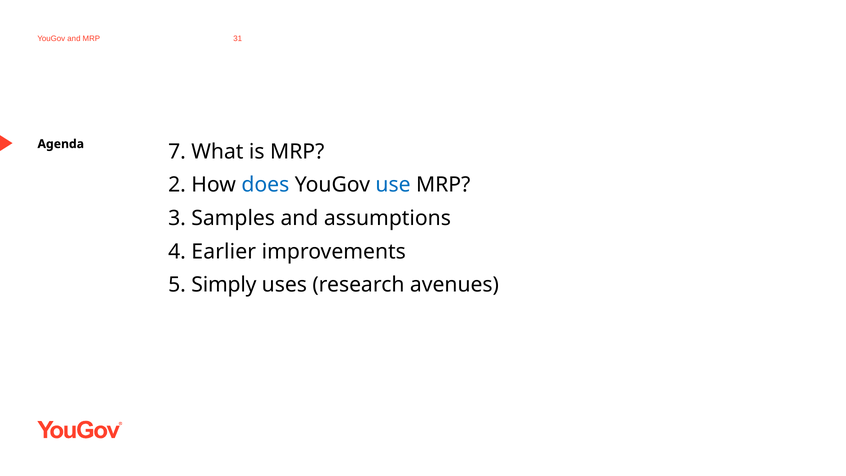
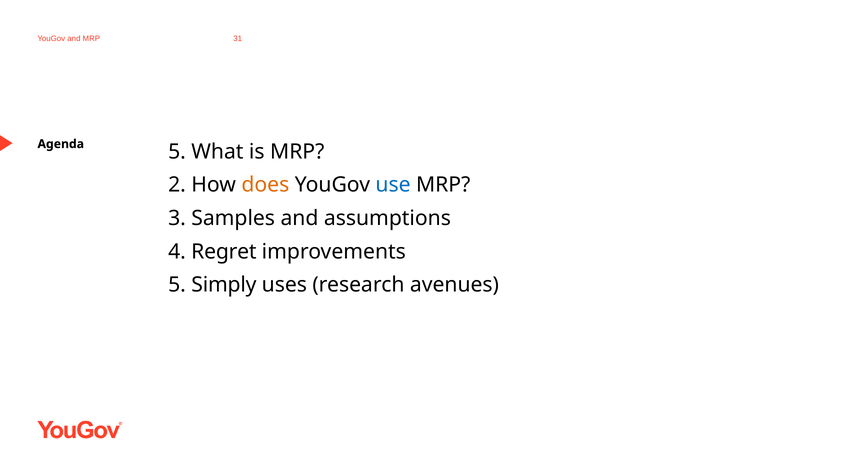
Agenda 7: 7 -> 5 (177, 152)
does colour: blue -> orange (265, 185)
Earlier: Earlier -> Regret (224, 251)
